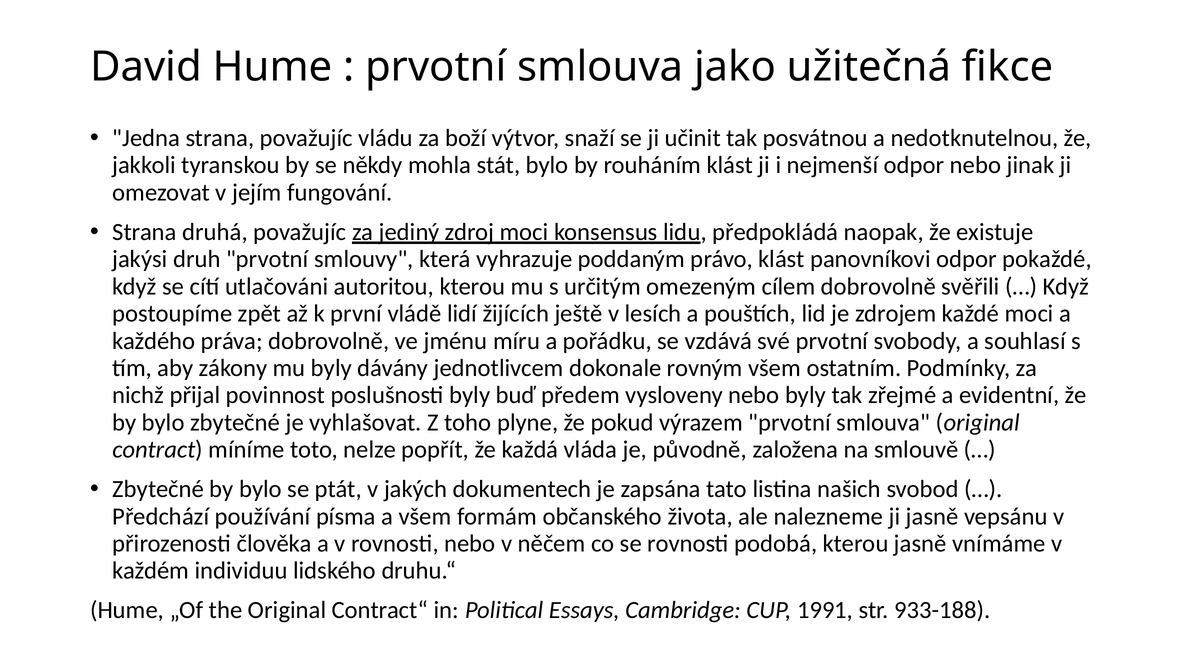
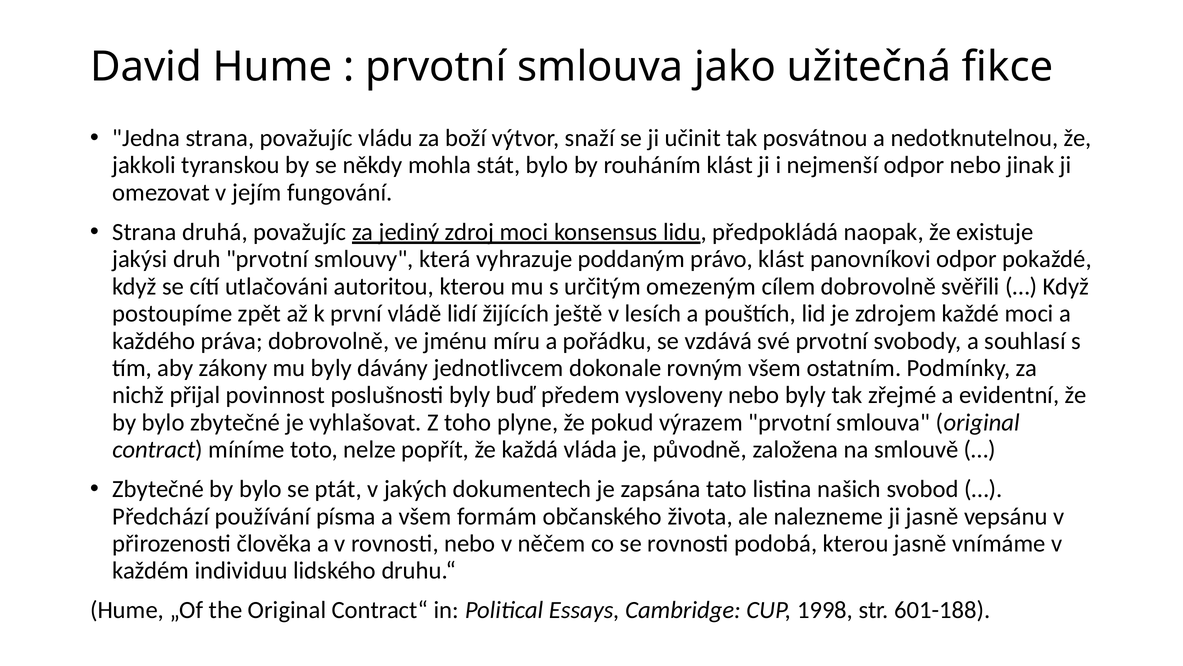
1991: 1991 -> 1998 (825, 610)
933-188: 933-188 -> 601-188 (942, 610)
